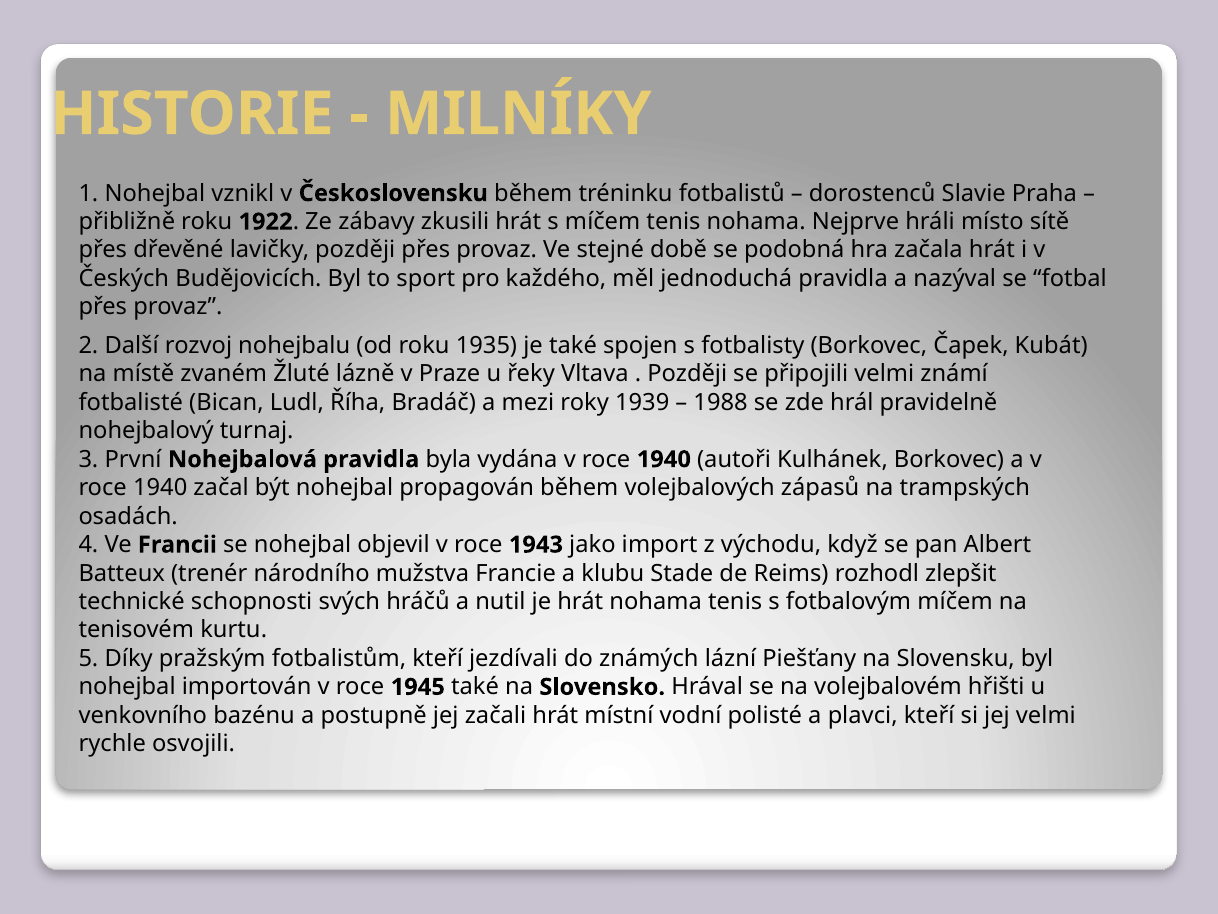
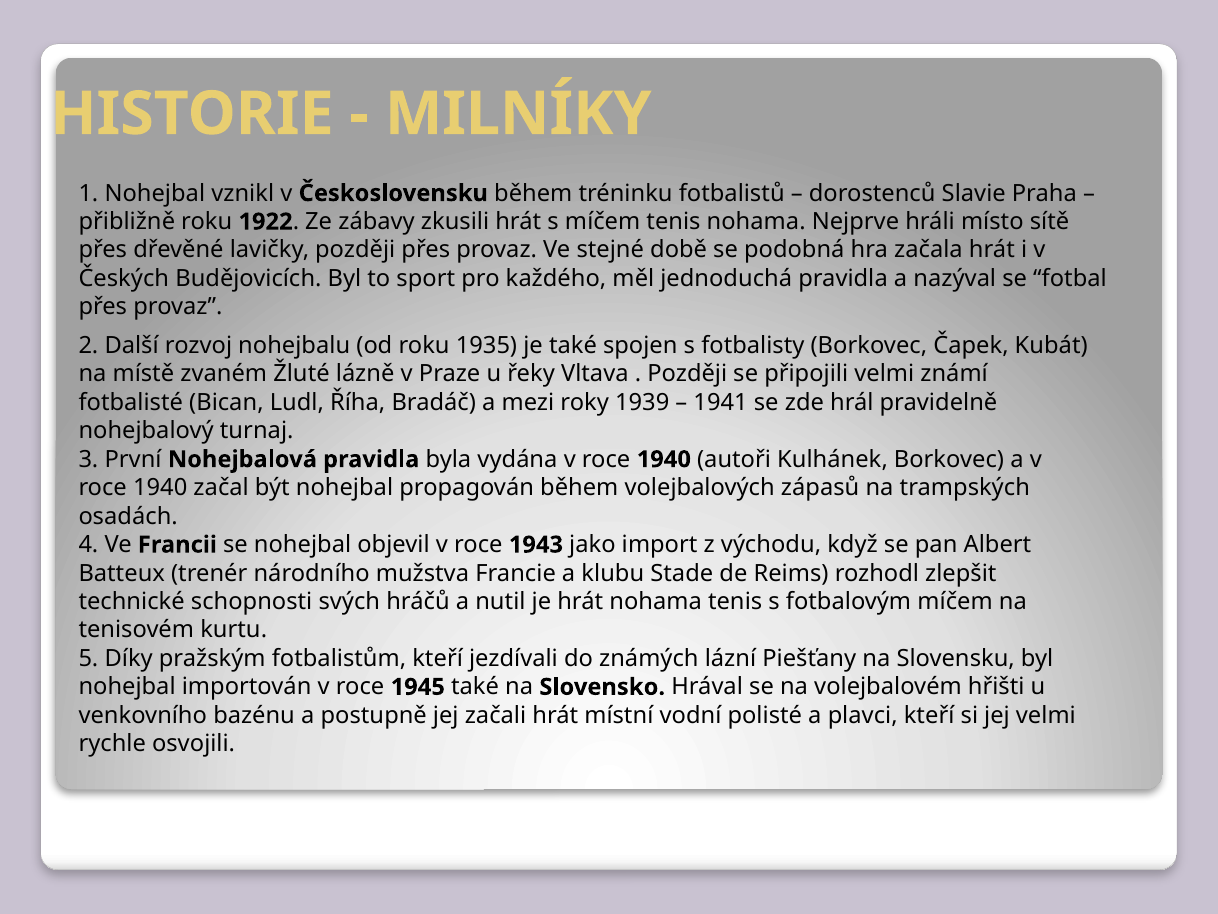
1988: 1988 -> 1941 (721, 402)
